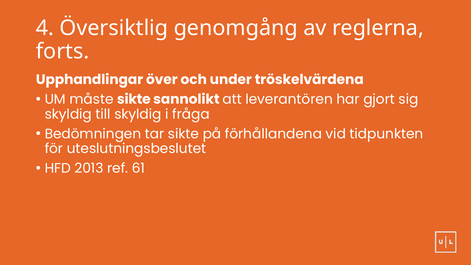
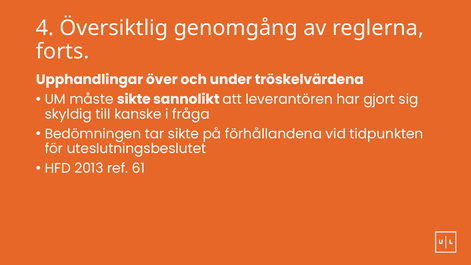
till skyldig: skyldig -> kanske (138, 114)
